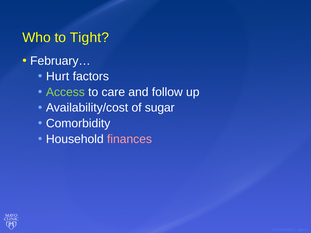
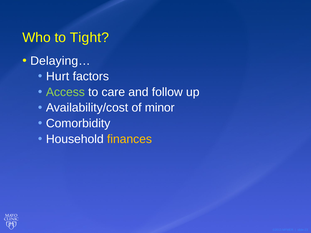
February…: February… -> Delaying… (60, 61)
sugar: sugar -> minor (160, 108)
finances colour: pink -> yellow (129, 139)
